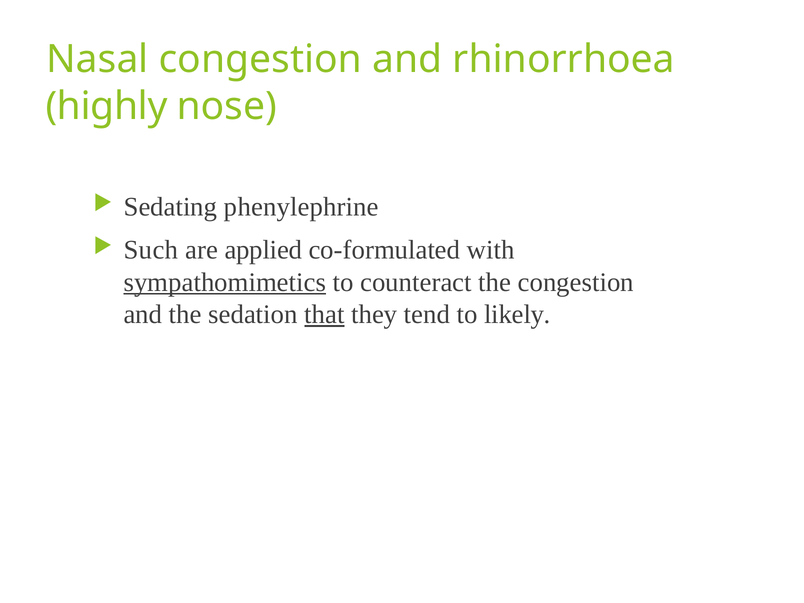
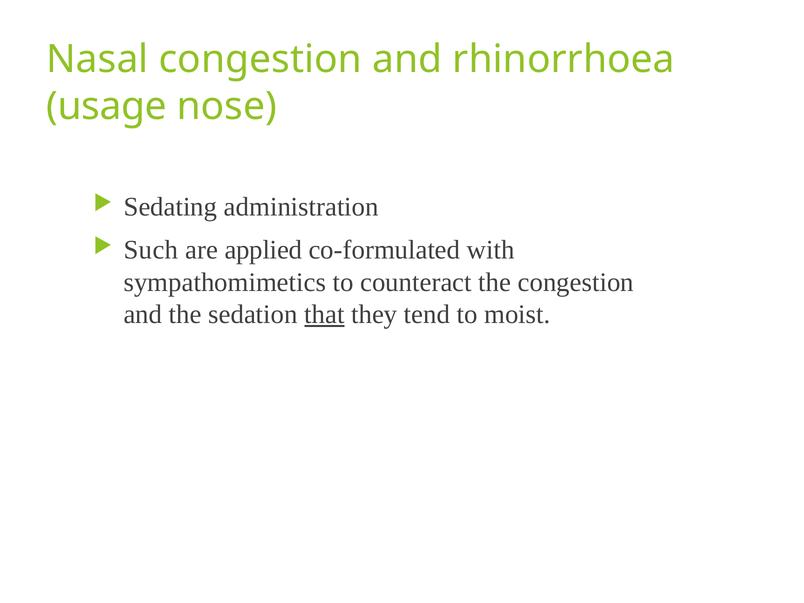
highly: highly -> usage (107, 106)
phenylephrine: phenylephrine -> administration (301, 207)
sympathomimetics underline: present -> none (225, 282)
likely: likely -> moist (517, 314)
